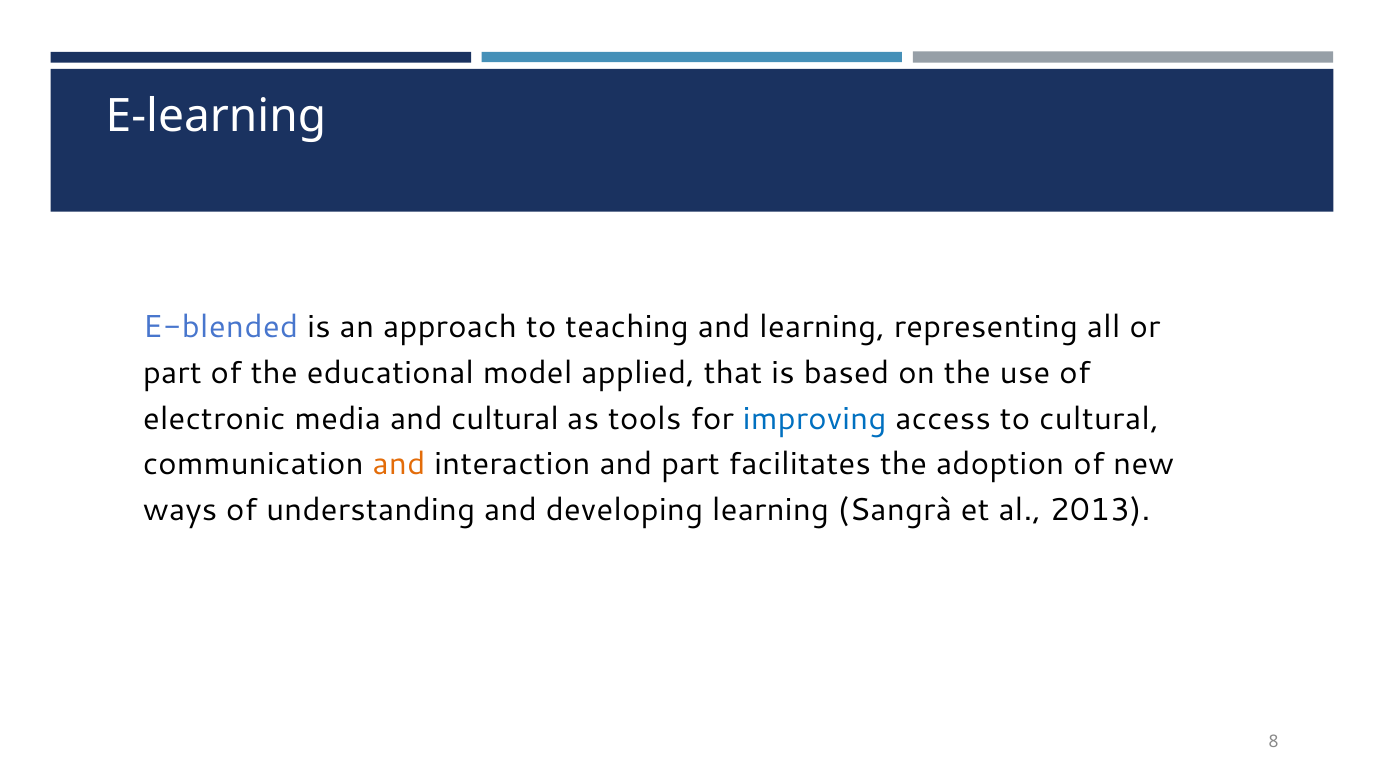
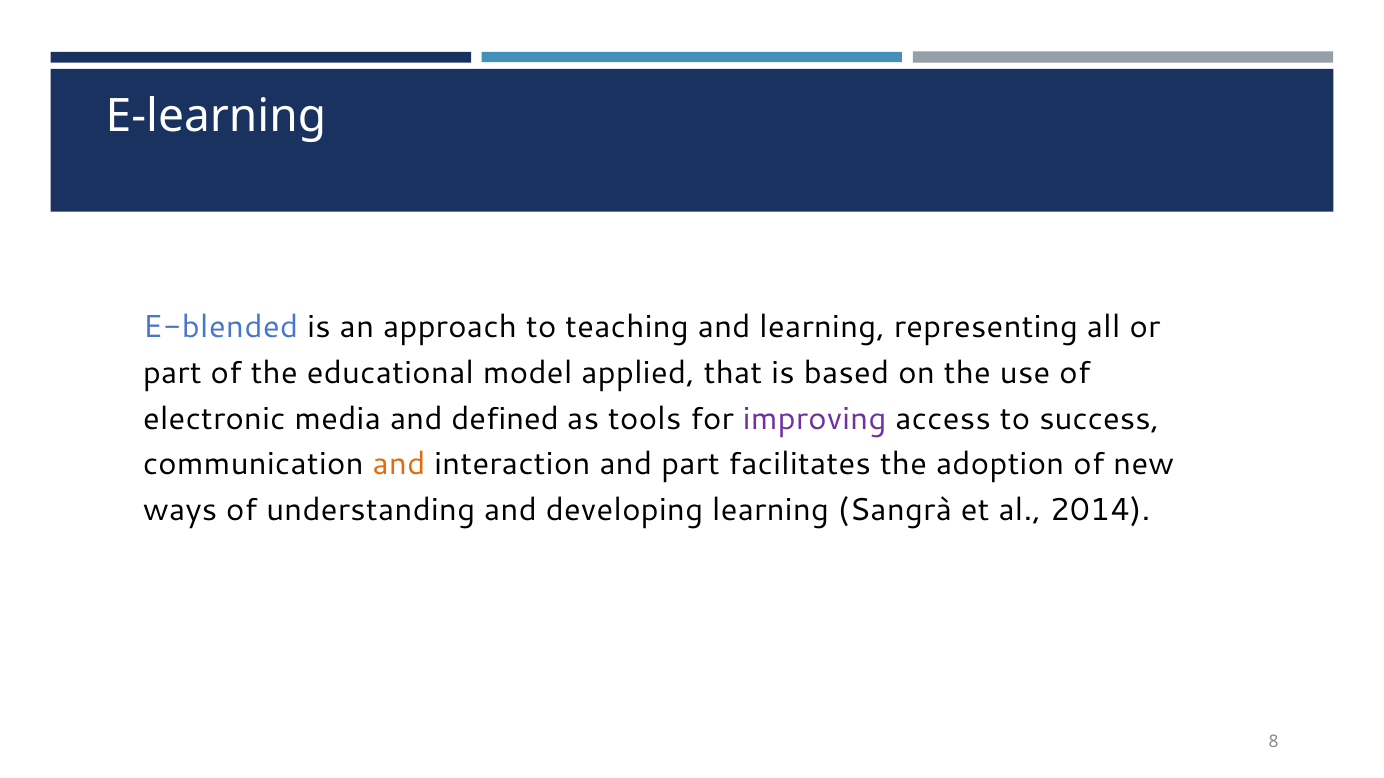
and cultural: cultural -> defined (505, 419)
improving colour: blue -> purple (815, 419)
to cultural: cultural -> success (1099, 419)
2013: 2013 -> 2014 (1100, 510)
